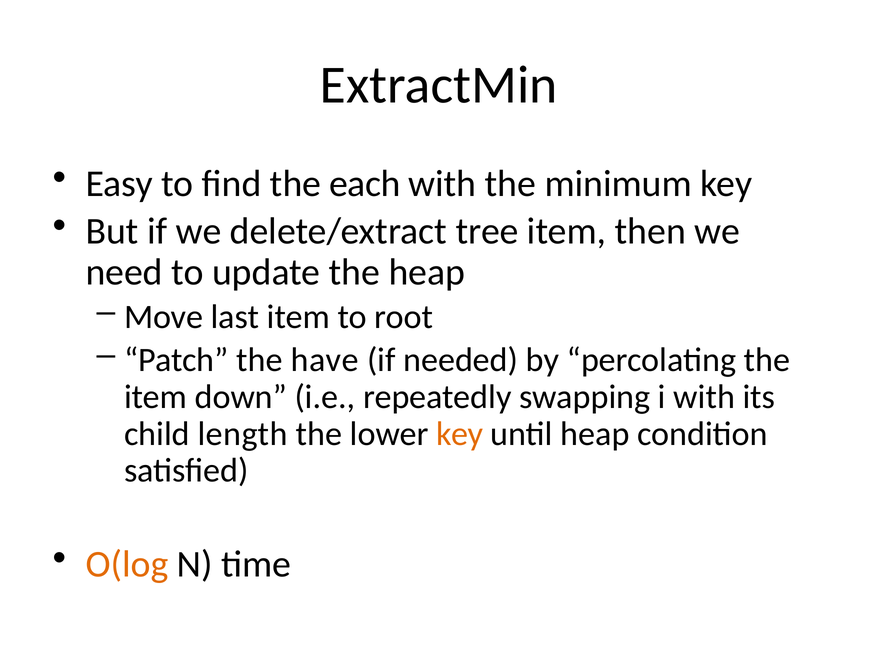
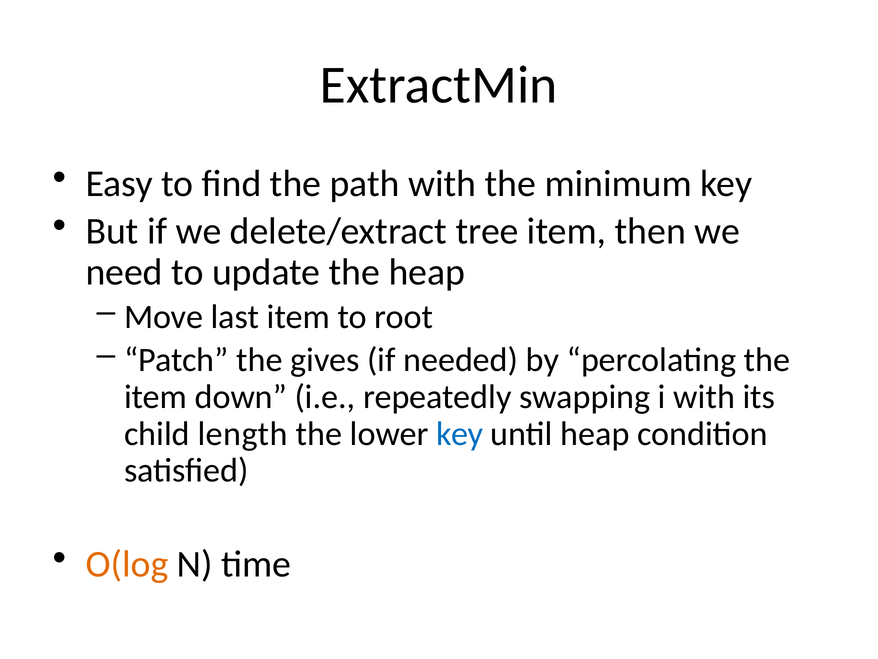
each: each -> path (365, 183)
have: have -> gives (325, 360)
key colour: orange -> blue (460, 433)
